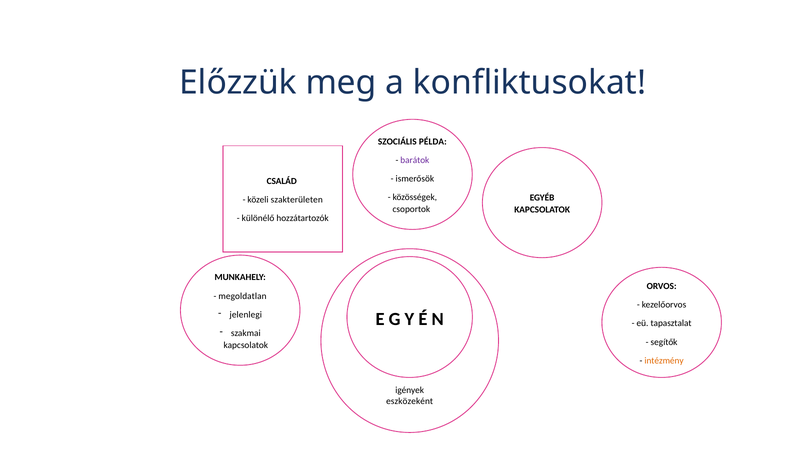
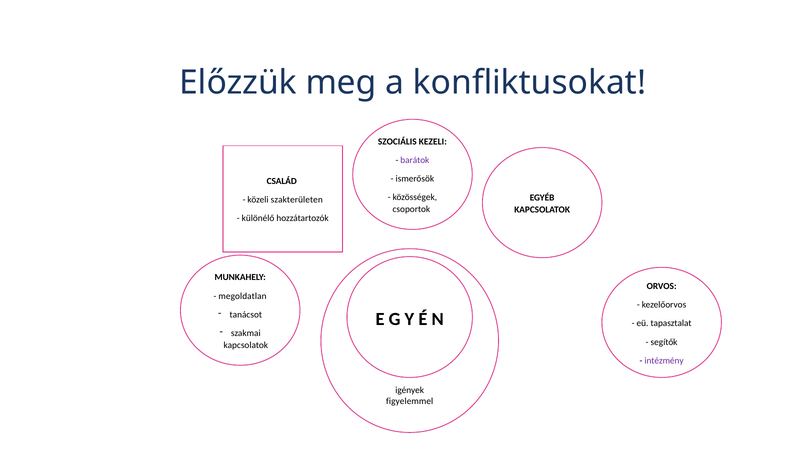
PÉLDA: PÉLDA -> KEZELI (433, 142)
jelenlegi: jelenlegi -> tanácsot (246, 315)
intézmény colour: orange -> purple (664, 361)
eszközeként: eszközeként -> figyelemmel (410, 402)
